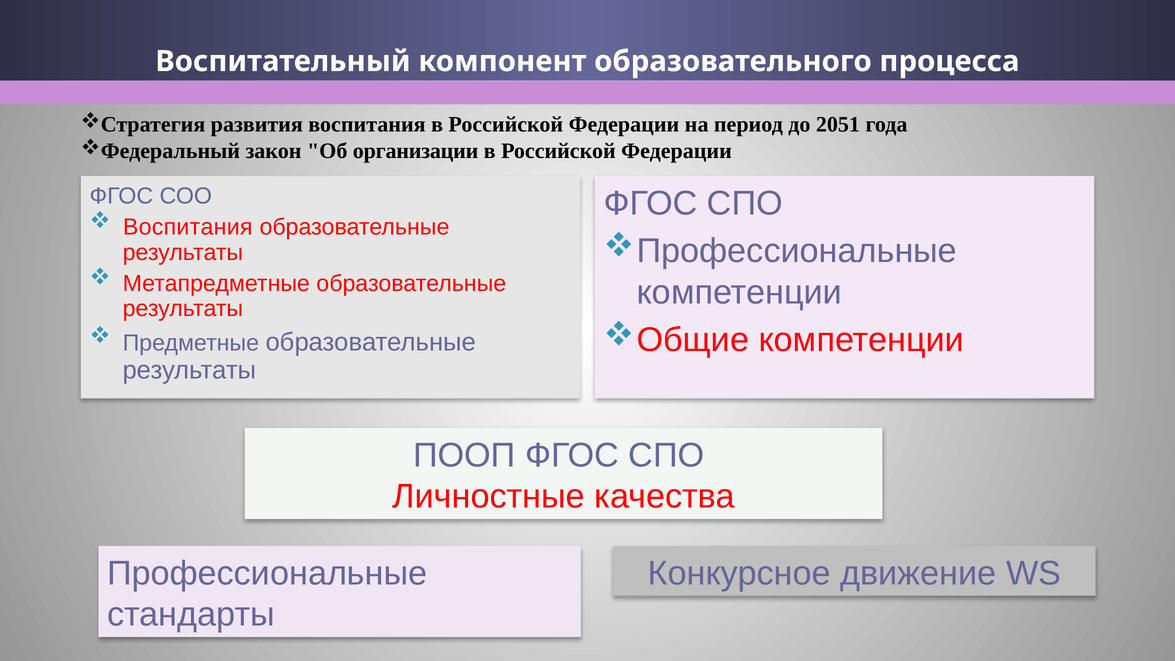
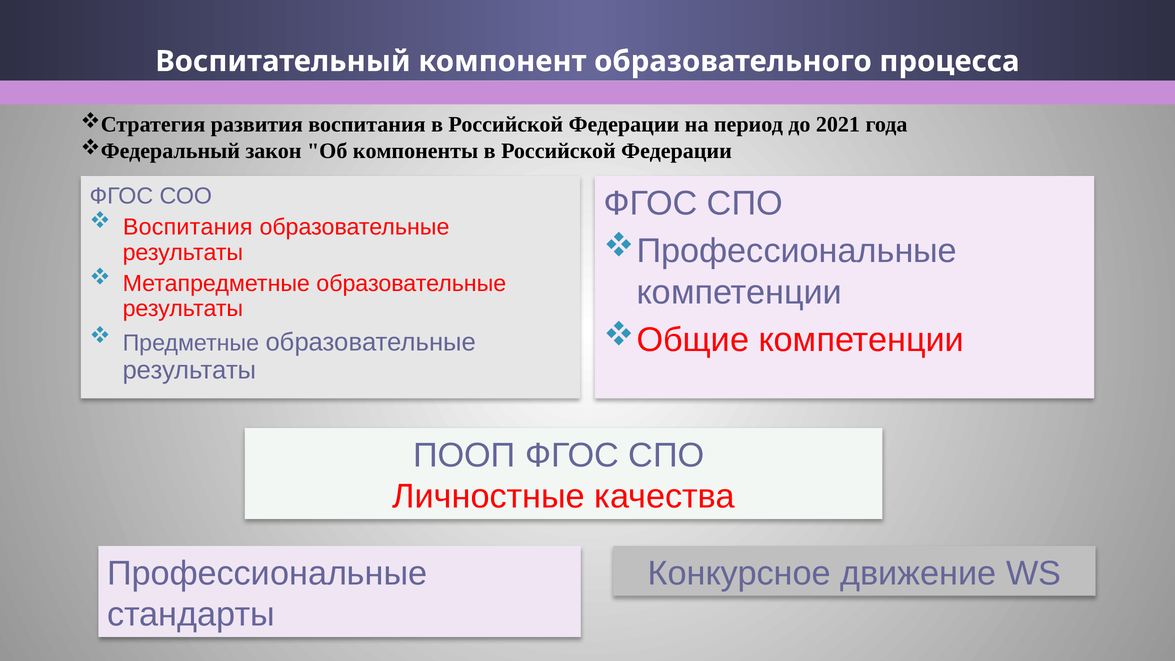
2051: 2051 -> 2021 (838, 124)
организации: организации -> компоненты (416, 151)
